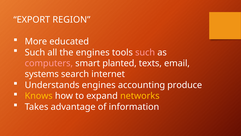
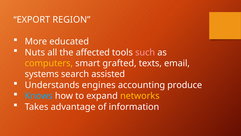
Such: Such -> Nuts (35, 52)
the engines: engines -> affected (93, 52)
computers colour: pink -> yellow (49, 63)
planted: planted -> grafted (119, 63)
internet: internet -> assisted (108, 74)
Knows colour: yellow -> light blue (39, 96)
